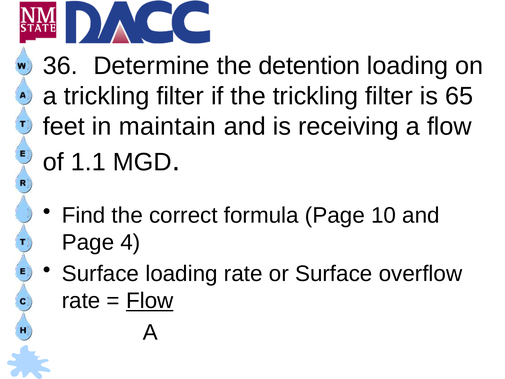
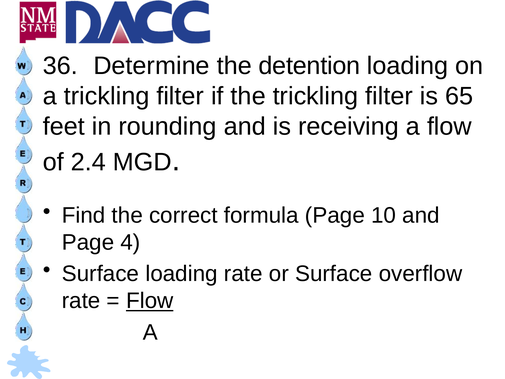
maintain: maintain -> rounding (168, 126)
1.1: 1.1 -> 2.4 (88, 162)
